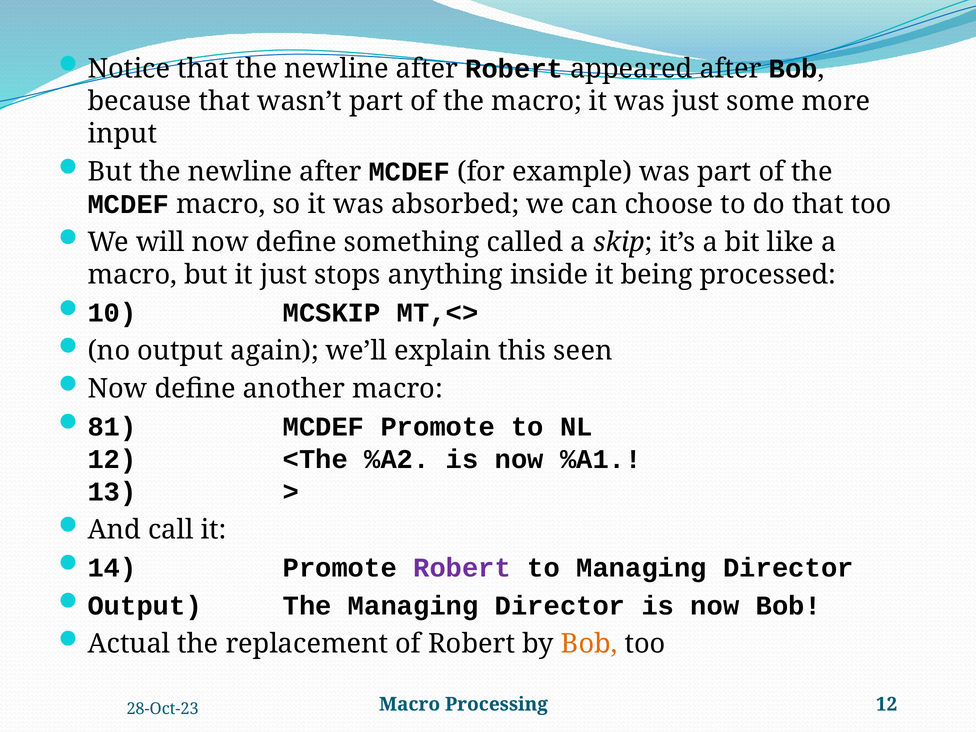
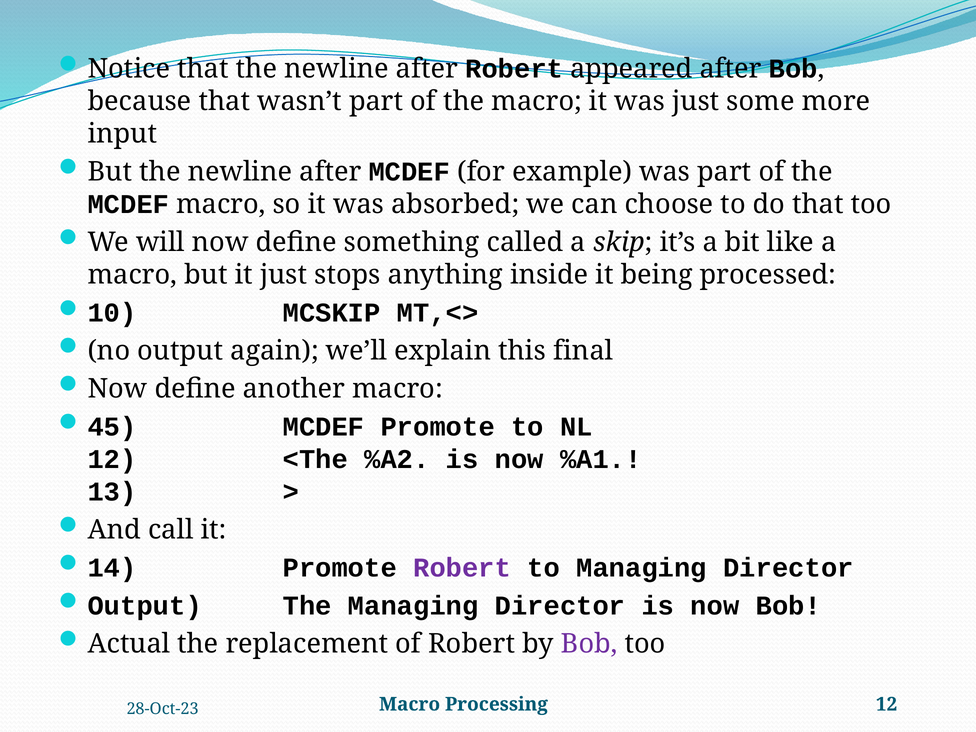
seen: seen -> final (583, 351)
81: 81 -> 45 (112, 427)
Bob colour: orange -> purple (589, 644)
